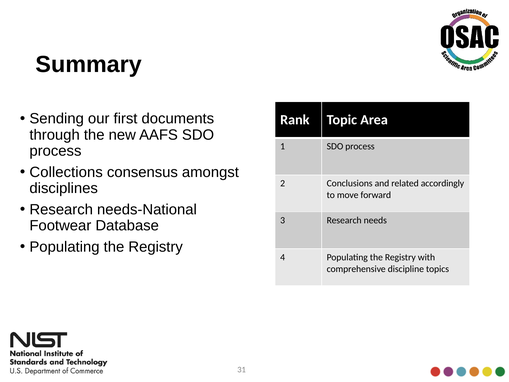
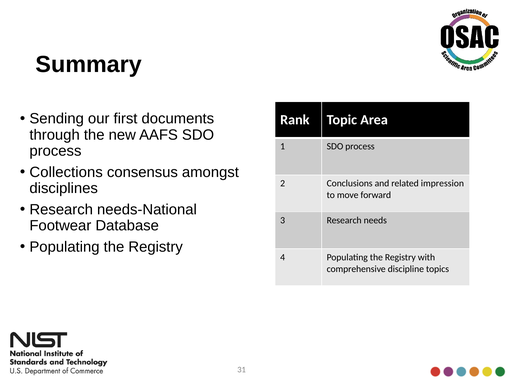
accordingly: accordingly -> impression (442, 183)
